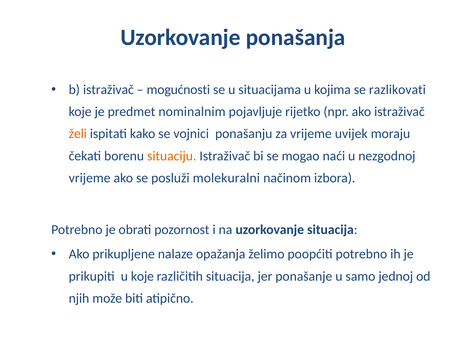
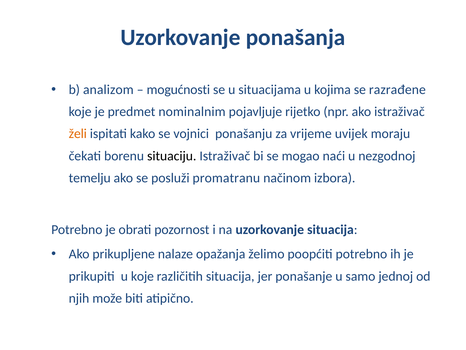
b istraživač: istraživač -> analizom (108, 90)
razlikovati: razlikovati -> razrađene (397, 90)
situaciju colour: orange -> black (172, 156)
vrijeme: vrijeme -> temelju (90, 178)
molekuralni: molekuralni -> promatranu (226, 178)
